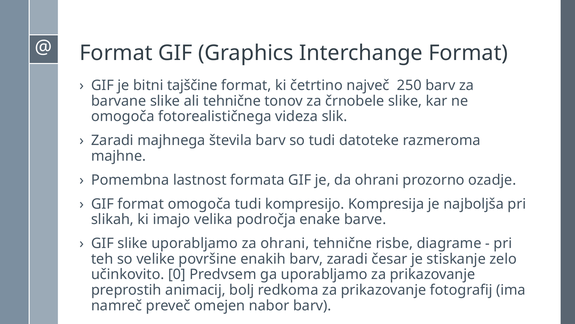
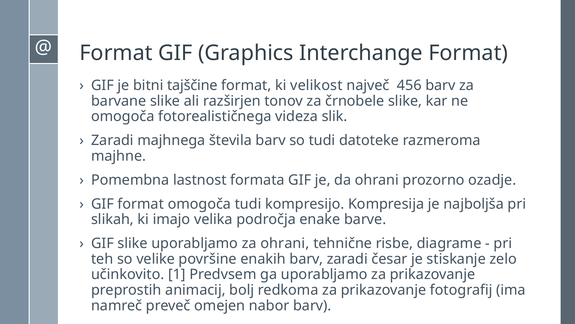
četrtino: četrtino -> velikost (316, 85)
250: 250 -> 456 (409, 85)
ali tehnične: tehnične -> razširjen (232, 101)
0: 0 -> 1 (177, 274)
